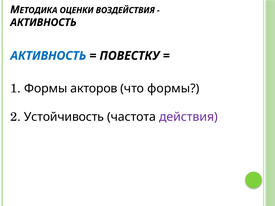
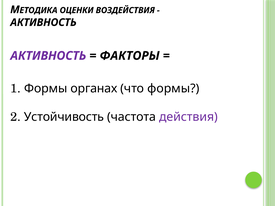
АКТИВНОСТЬ colour: blue -> purple (48, 56)
ПОВЕСТКУ: ПОВЕСТКУ -> ФАКТОРЫ (130, 56)
акторов: акторов -> органах (94, 89)
